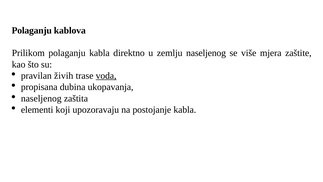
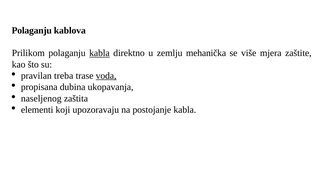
kabla underline: none -> present (99, 53)
zemlju naseljenog: naseljenog -> mehanička (206, 53)
živih: živih -> treba (64, 76)
